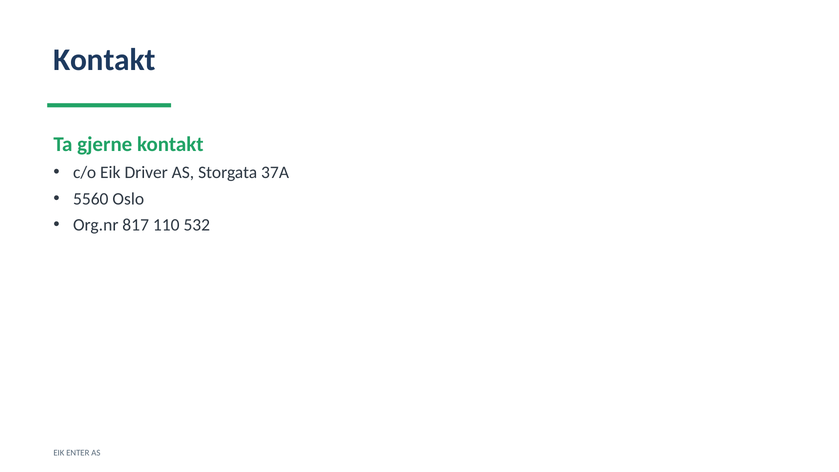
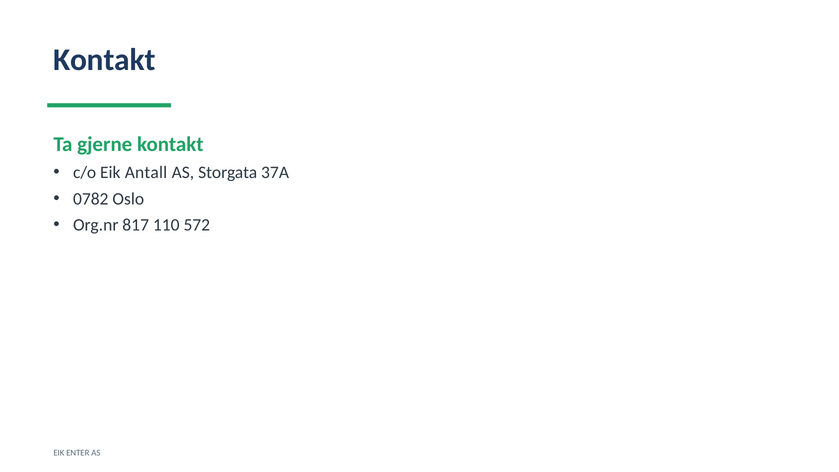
Driver: Driver -> Antall (146, 173)
5560: 5560 -> 0782 (91, 199)
532: 532 -> 572 (197, 225)
